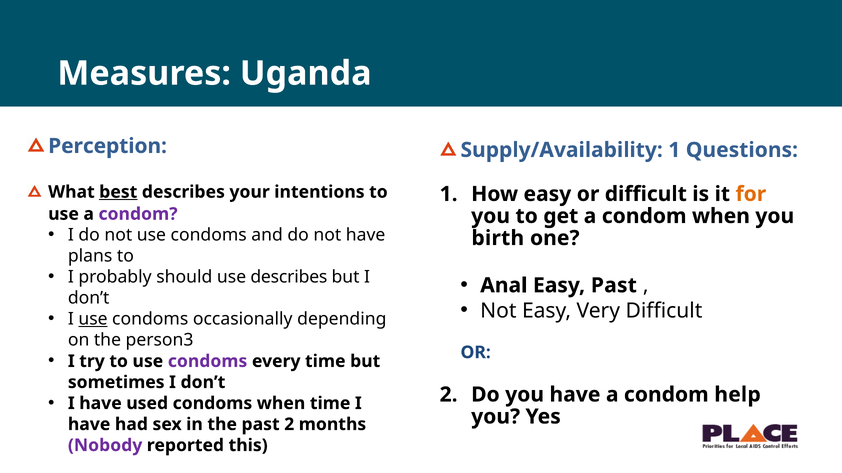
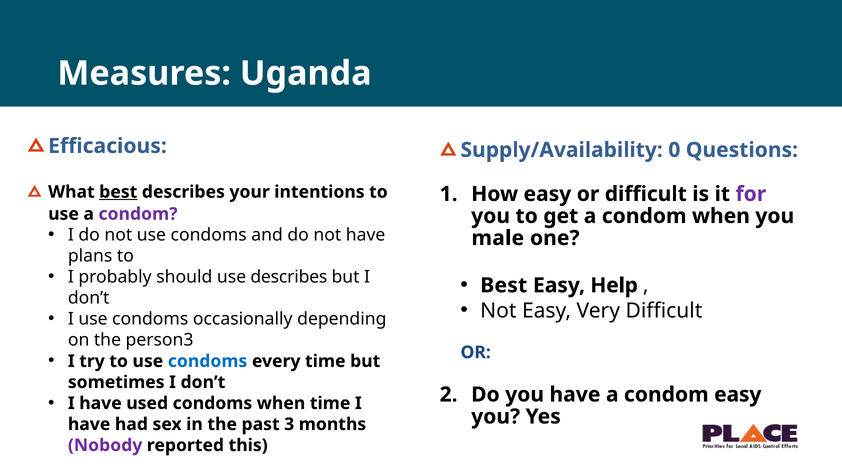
Perception: Perception -> Efficacious (107, 146)
Supply/Availability 1: 1 -> 0 (674, 150)
for colour: orange -> purple (751, 194)
birth: birth -> male (498, 238)
Anal: Anal -> Best (504, 286)
Easy Past: Past -> Help (614, 286)
use underline: present -> none (93, 320)
condoms colour: purple -> blue (208, 362)
condom help: help -> easy (738, 395)
past 2: 2 -> 3 (289, 425)
